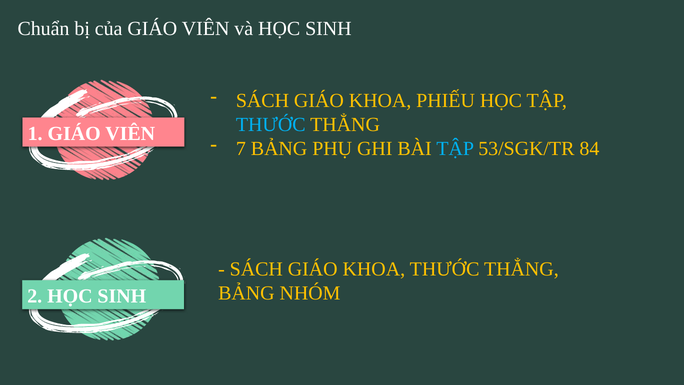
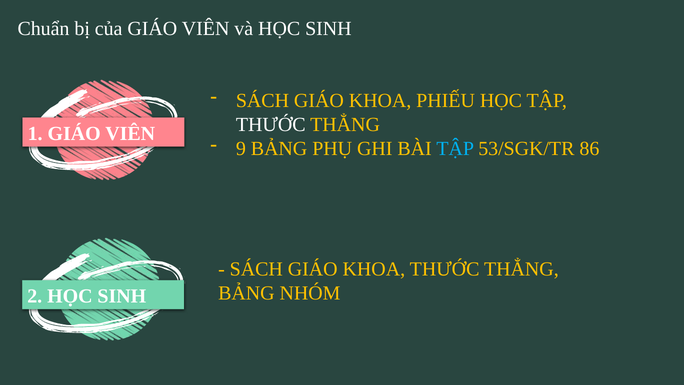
THƯỚC colour: light blue -> white (271, 124)
7: 7 -> 9 (241, 148)
84: 84 -> 86 (589, 148)
